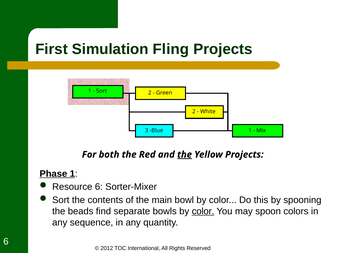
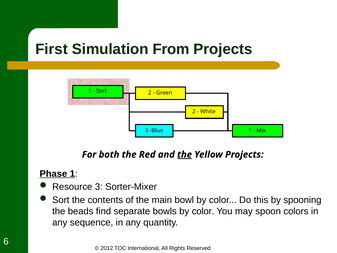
Fling: Fling -> From (171, 49)
Resource 6: 6 -> 3 (99, 187)
color underline: present -> none (203, 211)
